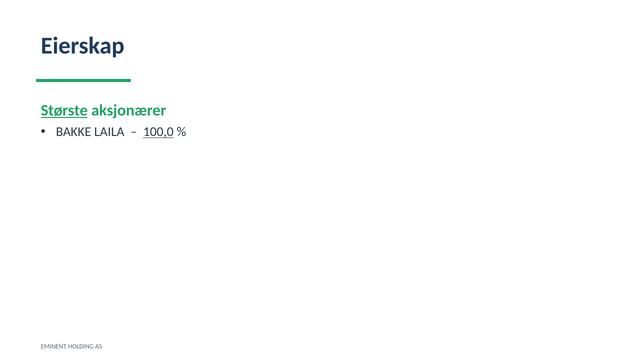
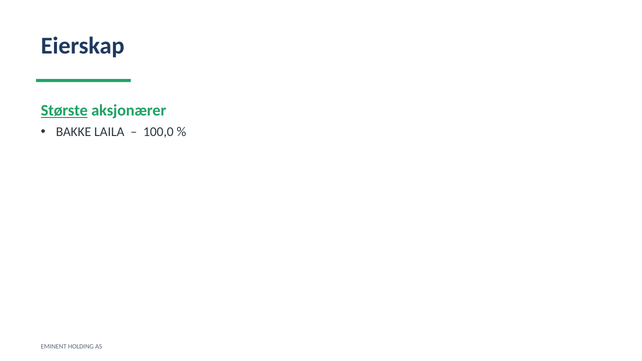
100,0 underline: present -> none (158, 132)
